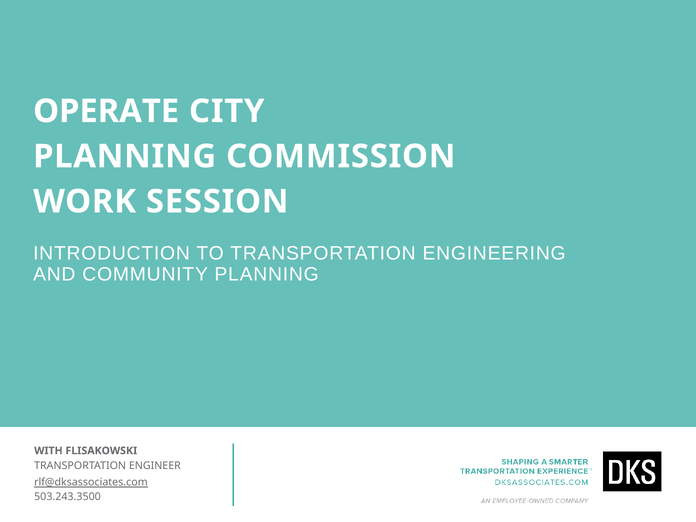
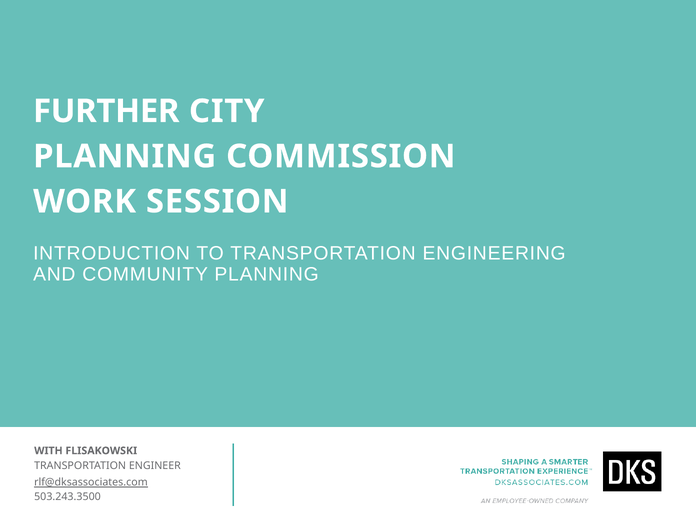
OPERATE: OPERATE -> FURTHER (106, 111)
